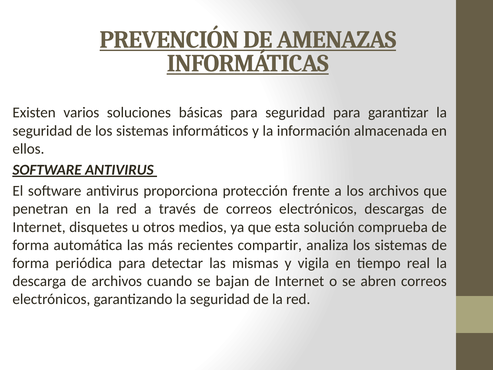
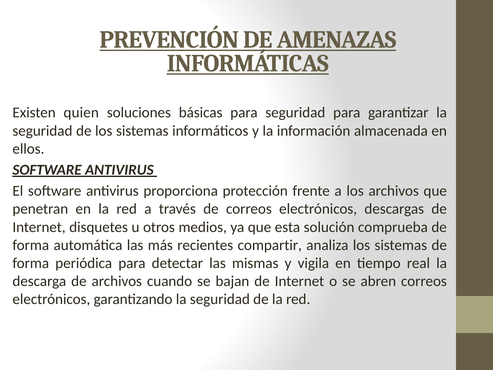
varios: varios -> quien (81, 113)
